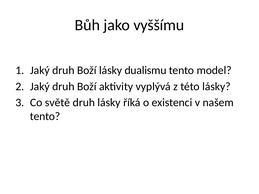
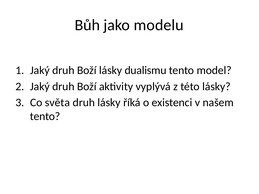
vyššímu: vyššímu -> modelu (159, 25)
světě: světě -> světa (57, 103)
